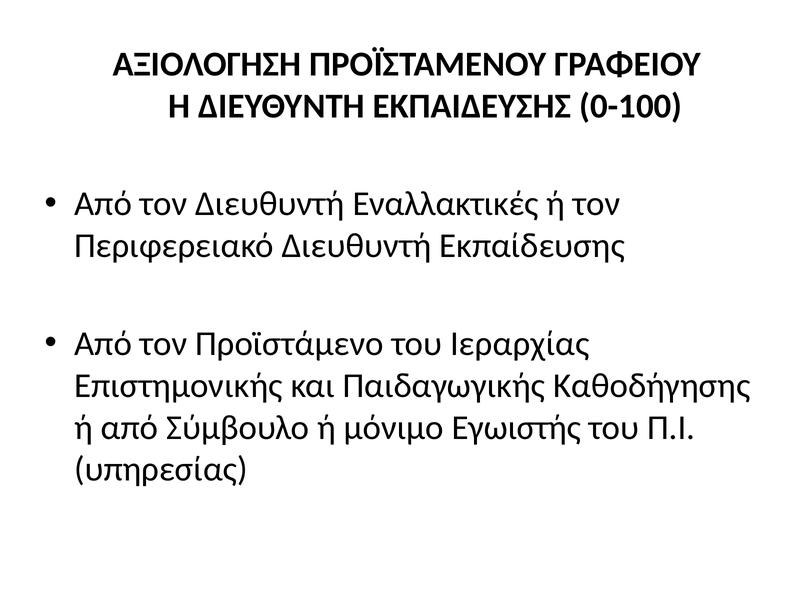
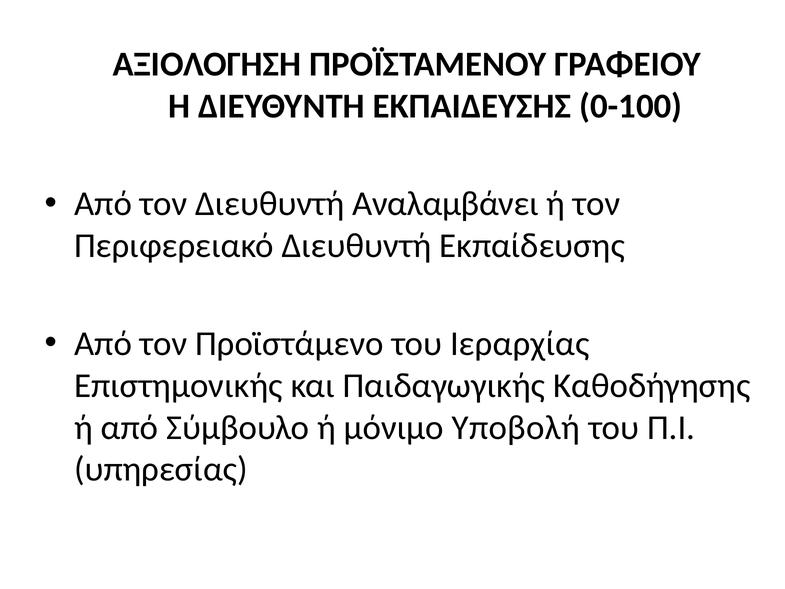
Εναλλακτικές: Εναλλακτικές -> Αναλαμβάνει (446, 204)
Εγωιστής: Εγωιστής -> Υποβολή (516, 427)
